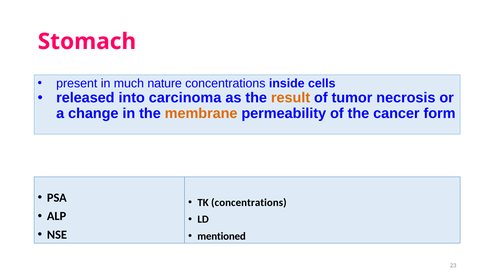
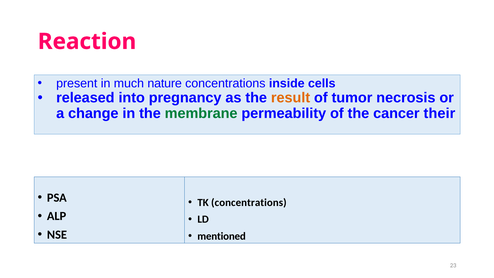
Stomach: Stomach -> Reaction (87, 41)
carcinoma: carcinoma -> pregnancy (185, 98)
membrane colour: orange -> green (201, 113)
form: form -> their (439, 113)
